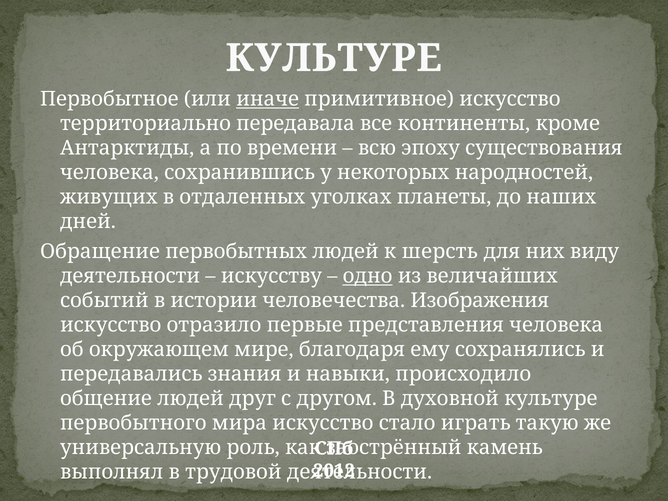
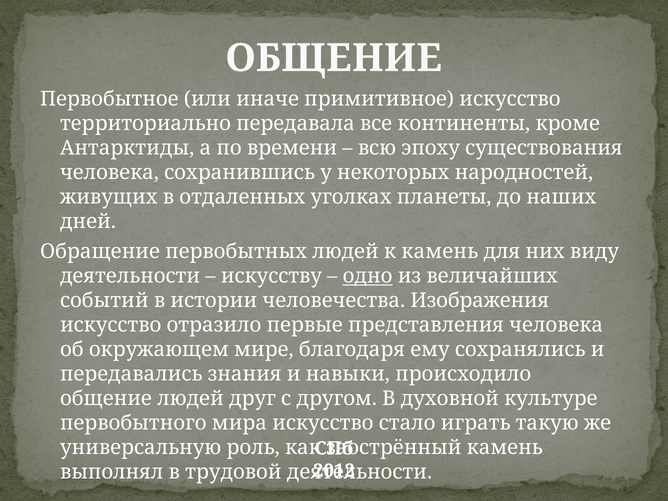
КУЛЬТУРЕ: КУЛЬТУРЕ -> ОБЩЕНИЕ (334, 58)
иначе underline: present -> none (268, 99)
к шерсть: шерсть -> камень (440, 252)
